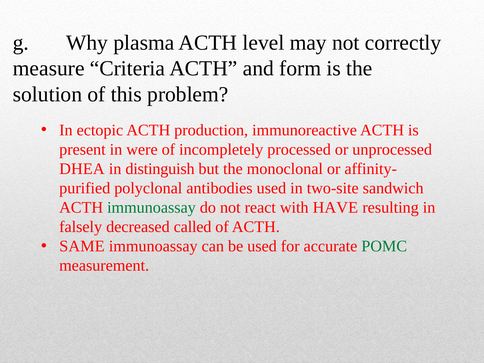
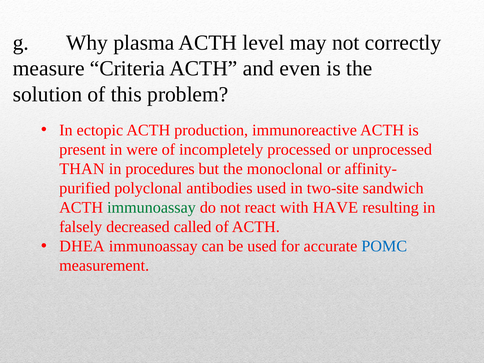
form: form -> even (300, 68)
DHEA: DHEA -> THAN (82, 169)
distinguish: distinguish -> procedures (160, 169)
SAME: SAME -> DHEA (82, 246)
POMC colour: green -> blue (384, 246)
